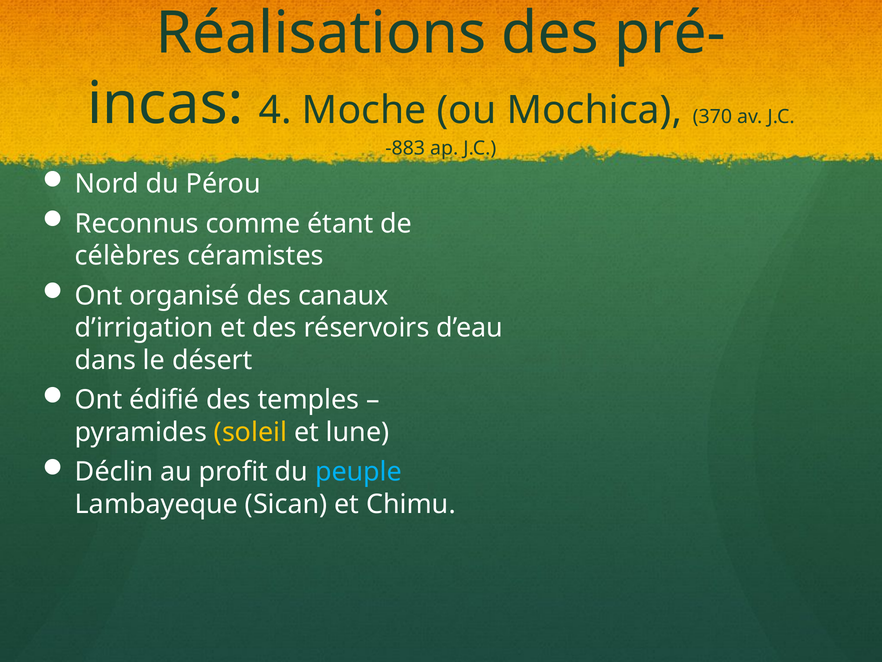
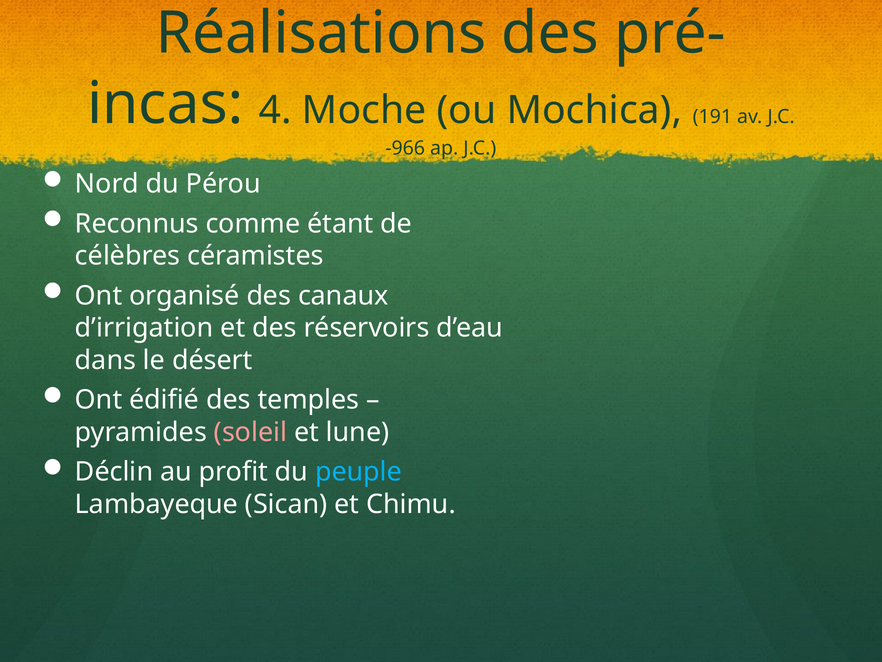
370: 370 -> 191 (712, 117)
-883: -883 -> -966 (405, 148)
soleil colour: yellow -> pink (251, 432)
